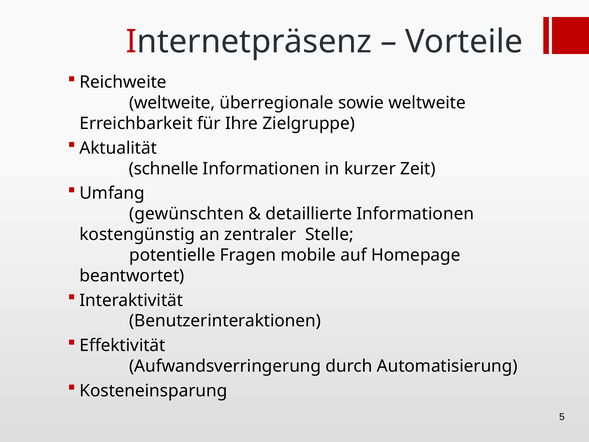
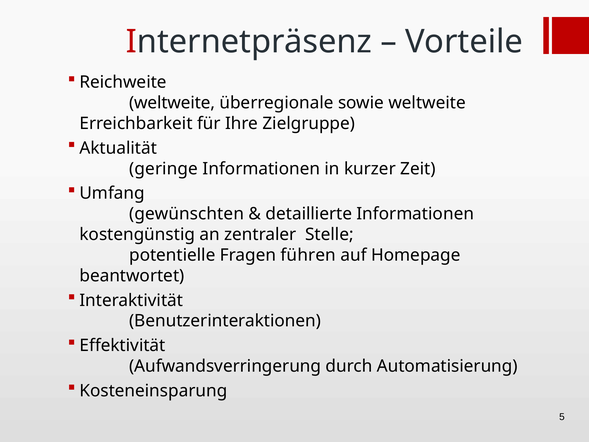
schnelle: schnelle -> geringe (164, 169)
mobile: mobile -> führen (308, 255)
